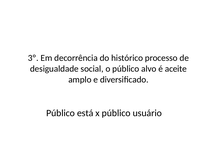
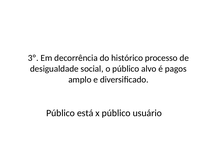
aceite: aceite -> pagos (176, 69)
